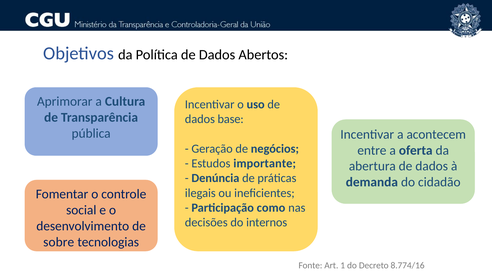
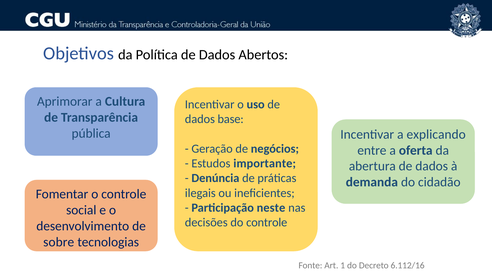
acontecem: acontecem -> explicando (436, 134)
como: como -> neste (271, 208)
do internos: internos -> controle (267, 222)
8.774/16: 8.774/16 -> 6.112/16 (408, 265)
